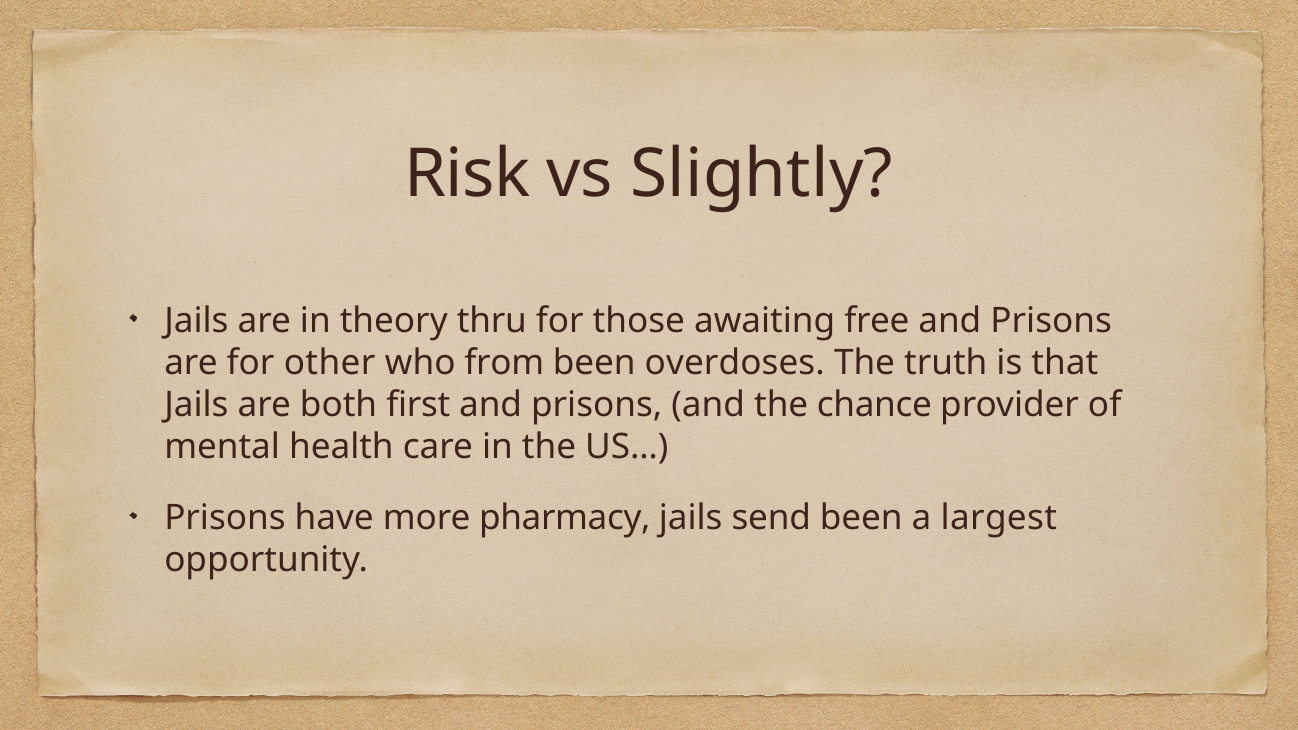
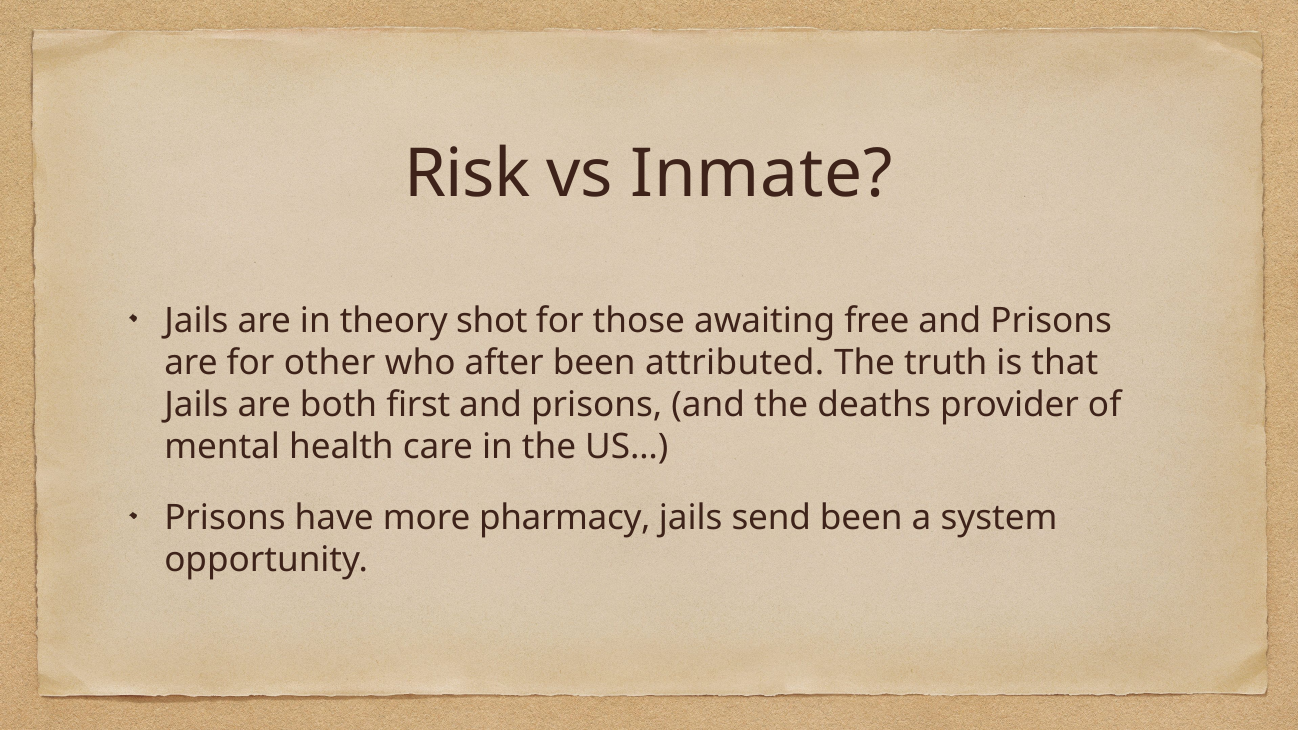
Slightly: Slightly -> Inmate (762, 174)
thru: thru -> shot (492, 321)
from: from -> after (504, 363)
overdoses: overdoses -> attributed (735, 363)
chance: chance -> deaths (874, 405)
largest: largest -> system (999, 518)
